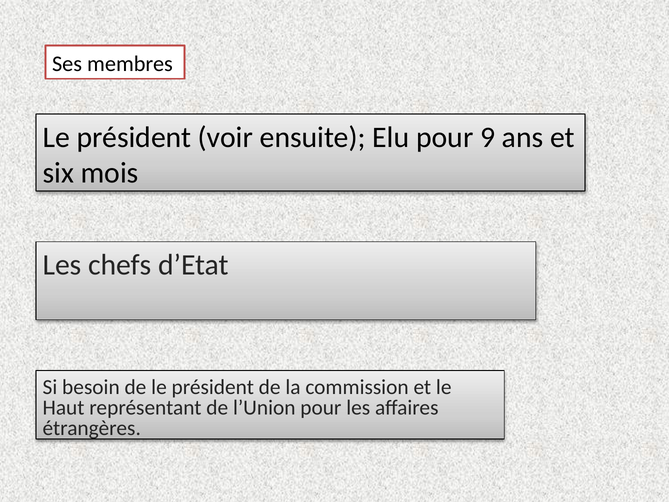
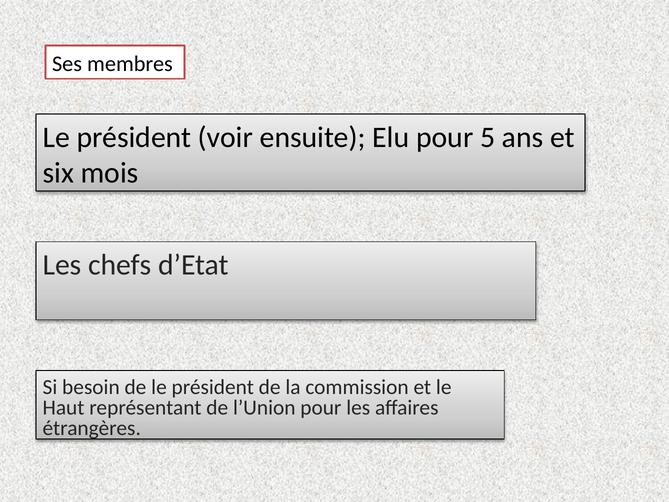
9: 9 -> 5 (488, 137)
